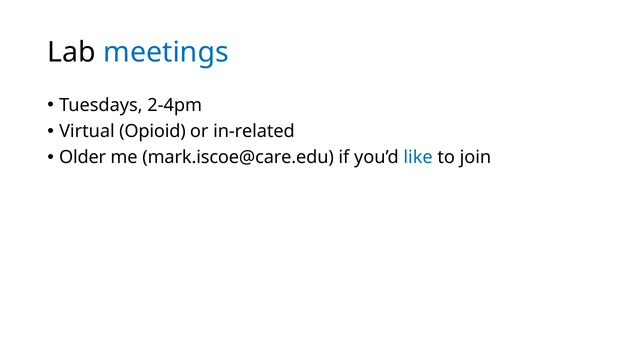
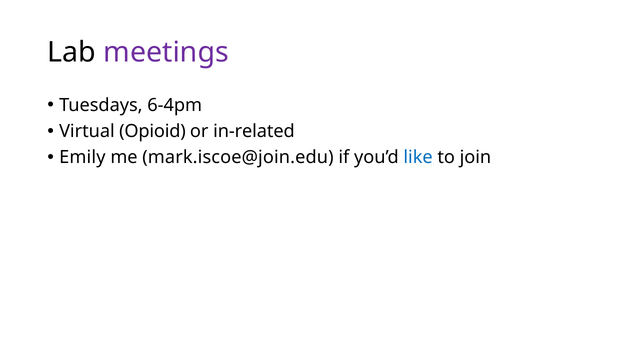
meetings colour: blue -> purple (166, 52)
2-4pm: 2-4pm -> 6-4pm (175, 105)
Older: Older -> Emily (82, 158)
mark.iscoe@care.edu: mark.iscoe@care.edu -> mark.iscoe@join.edu (238, 158)
